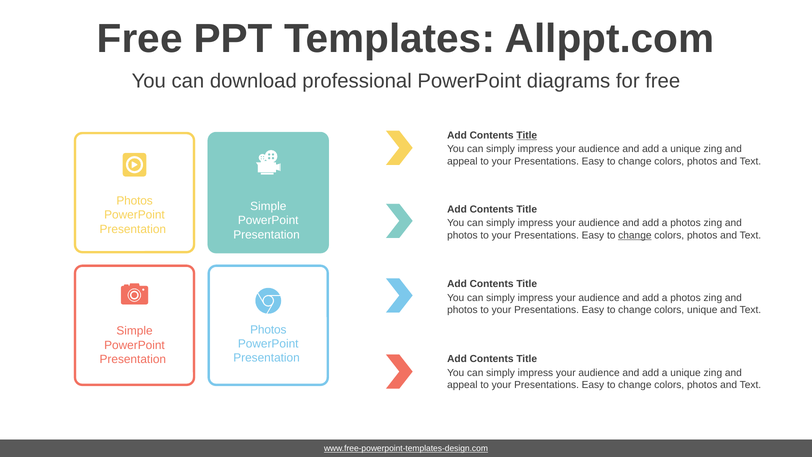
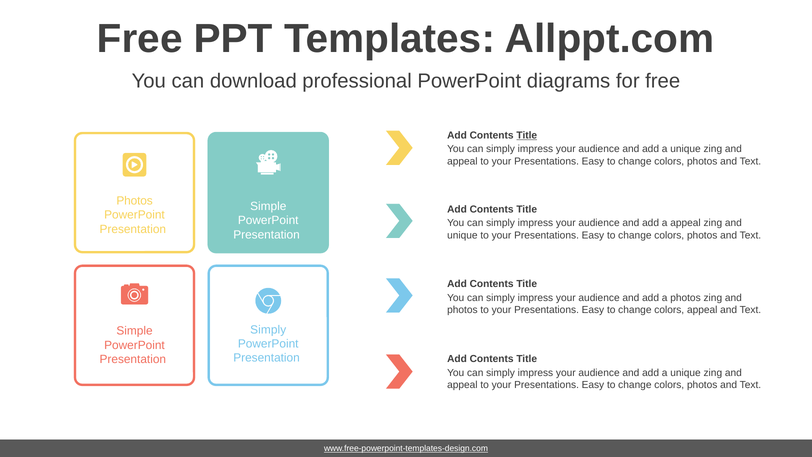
photos: photos -> appeal (686, 223)
photos: photos -> unique (462, 235)
change underline: present -> none (635, 235)
colors unique: unique -> appeal (702, 310)
Photos: Photos -> Simply (268, 329)
